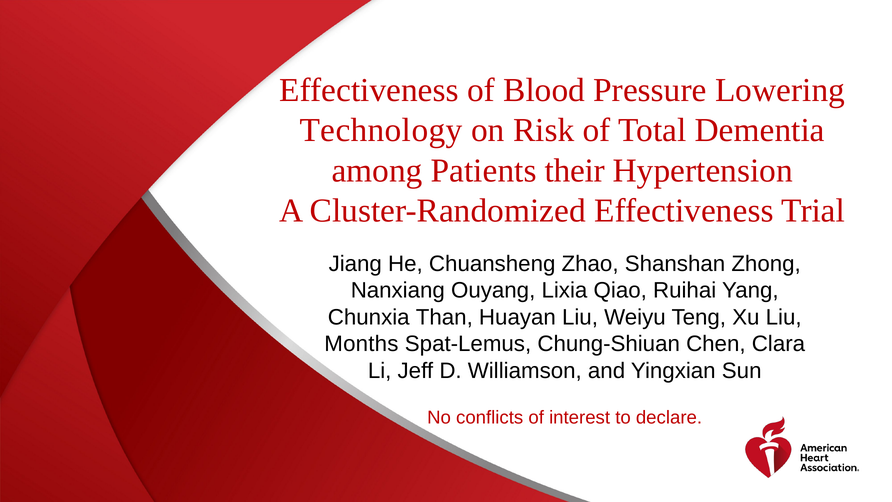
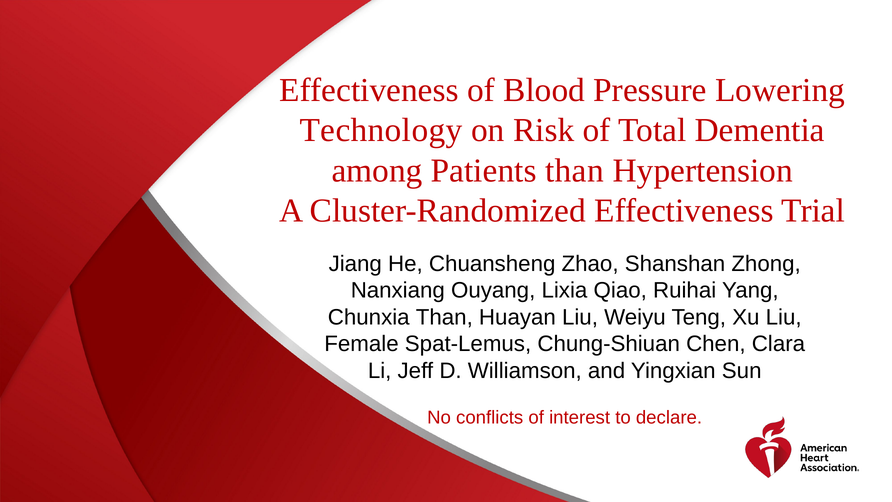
Patients their: their -> than (575, 170)
Months: Months -> Female (362, 344)
